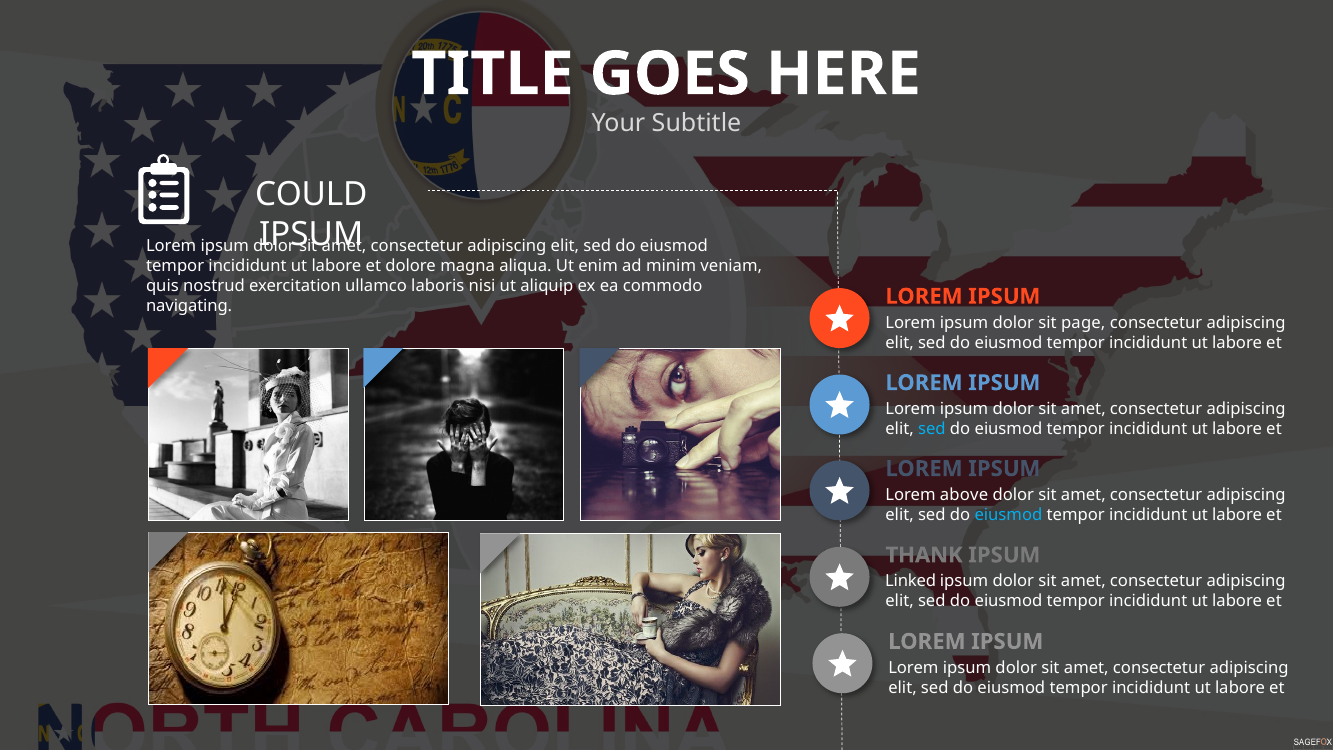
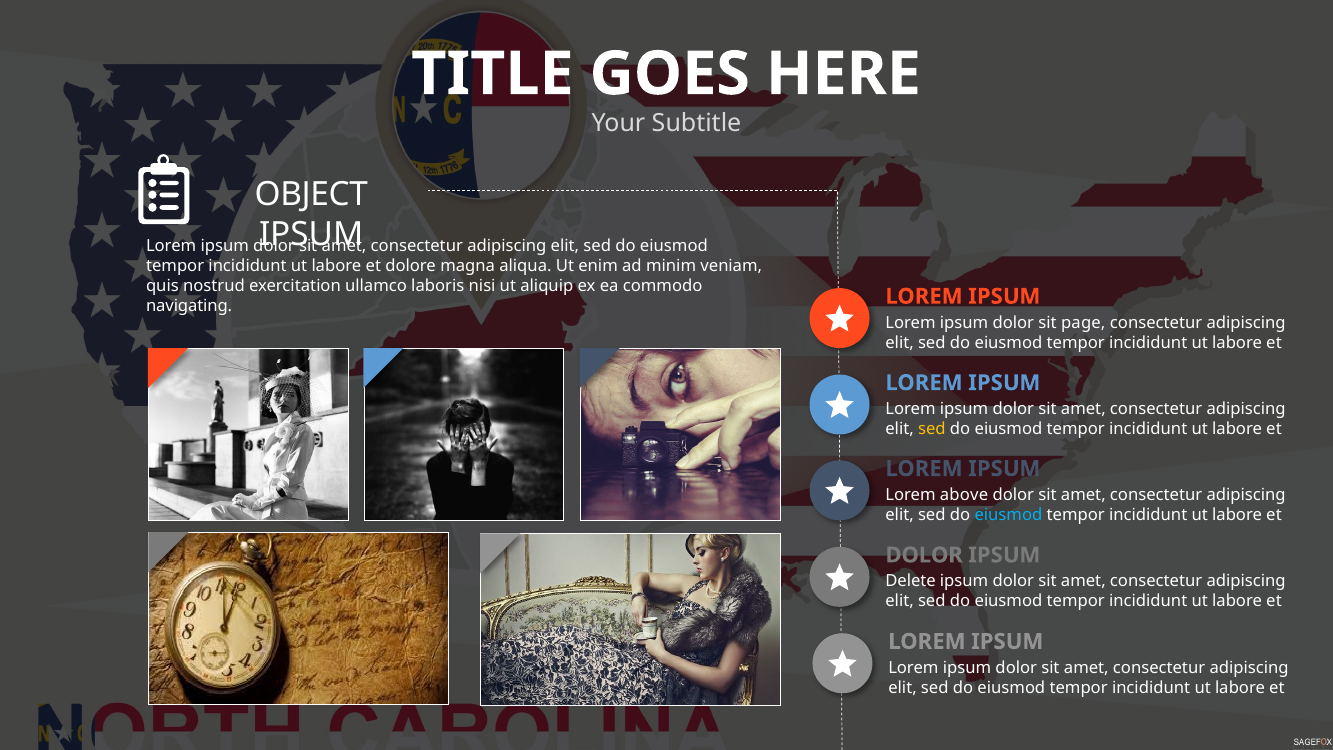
COULD: COULD -> OBJECT (311, 194)
sed colour: light blue -> yellow (932, 429)
THANK: THANK -> DOLOR (924, 555)
Linked: Linked -> Delete (911, 581)
